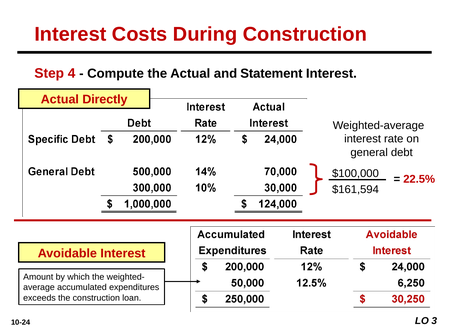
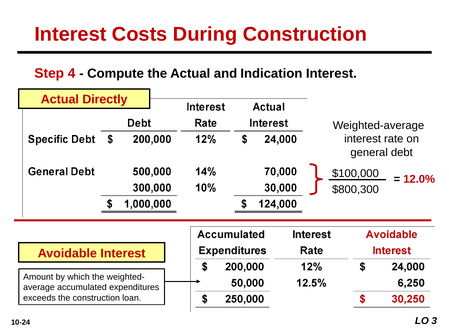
Statement: Statement -> Indication (271, 74)
22.5%: 22.5% -> 12.0% (419, 179)
$161,594: $161,594 -> $800,300 (355, 190)
